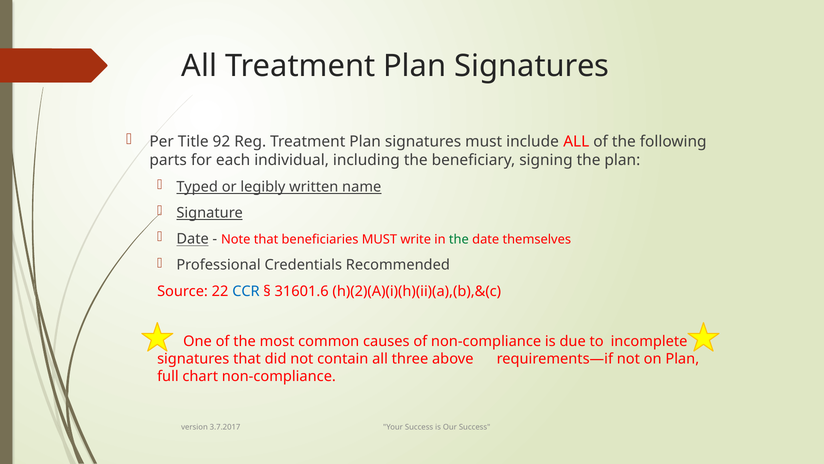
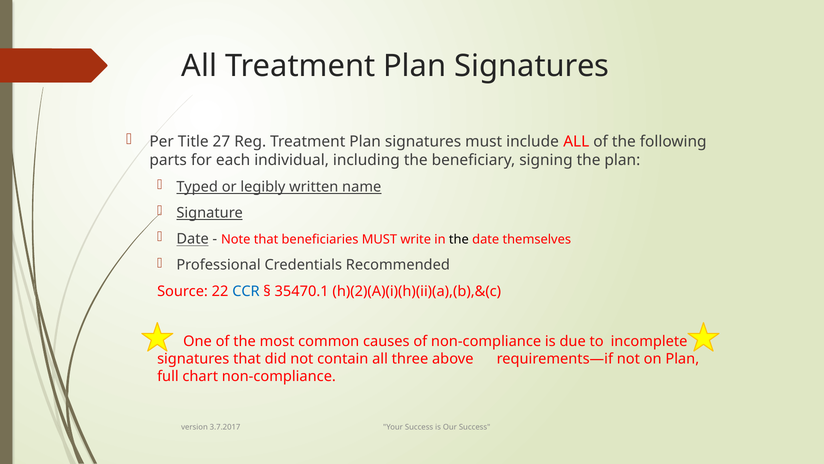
92: 92 -> 27 (221, 141)
the colour: green -> black (459, 239)
31601.6: 31601.6 -> 35470.1 (302, 291)
